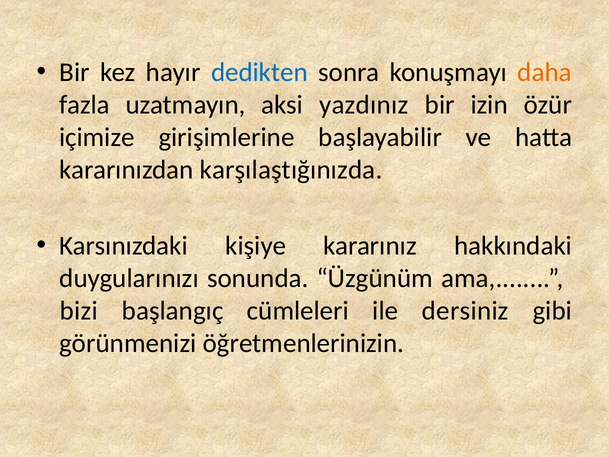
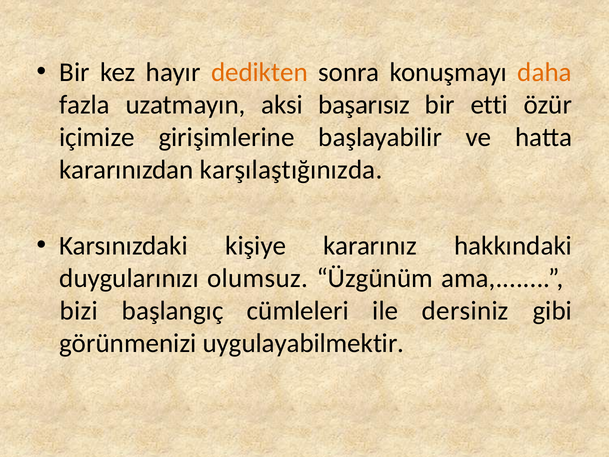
dedikten colour: blue -> orange (259, 72)
yazdınız: yazdınız -> başarısız (364, 105)
izin: izin -> etti (489, 105)
sonunda: sonunda -> olumsuz (258, 278)
öğretmenlerinizin: öğretmenlerinizin -> uygulayabilmektir (303, 343)
